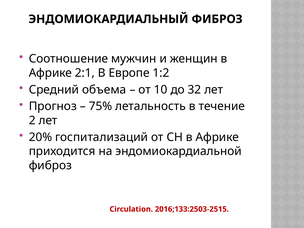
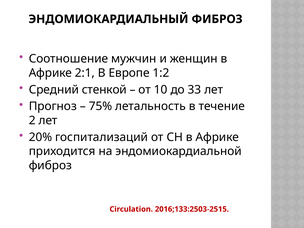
объема: объема -> стенкой (104, 90)
32: 32 -> 33 (194, 90)
